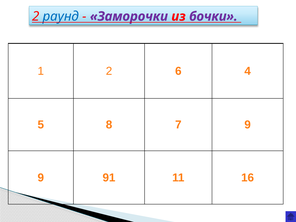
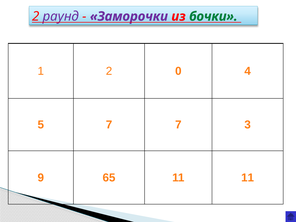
раунд colour: blue -> purple (61, 16)
бочки colour: purple -> green (213, 16)
6: 6 -> 0 (178, 71)
5 8: 8 -> 7 (109, 125)
7 9: 9 -> 3 (248, 125)
91: 91 -> 65 (109, 178)
11 16: 16 -> 11 (248, 178)
